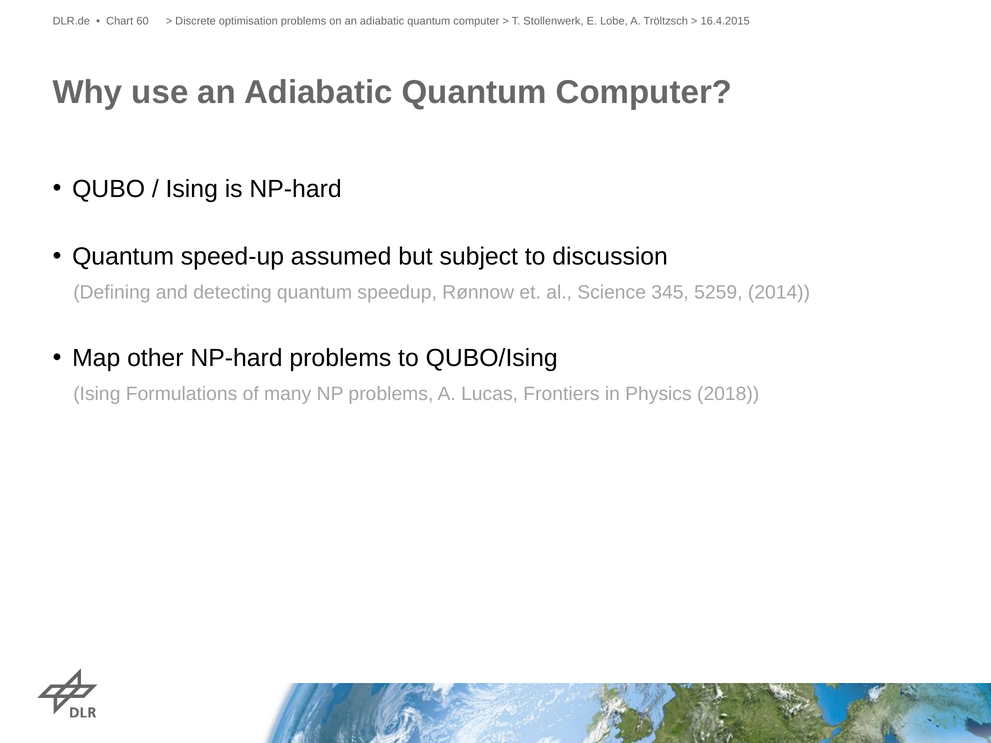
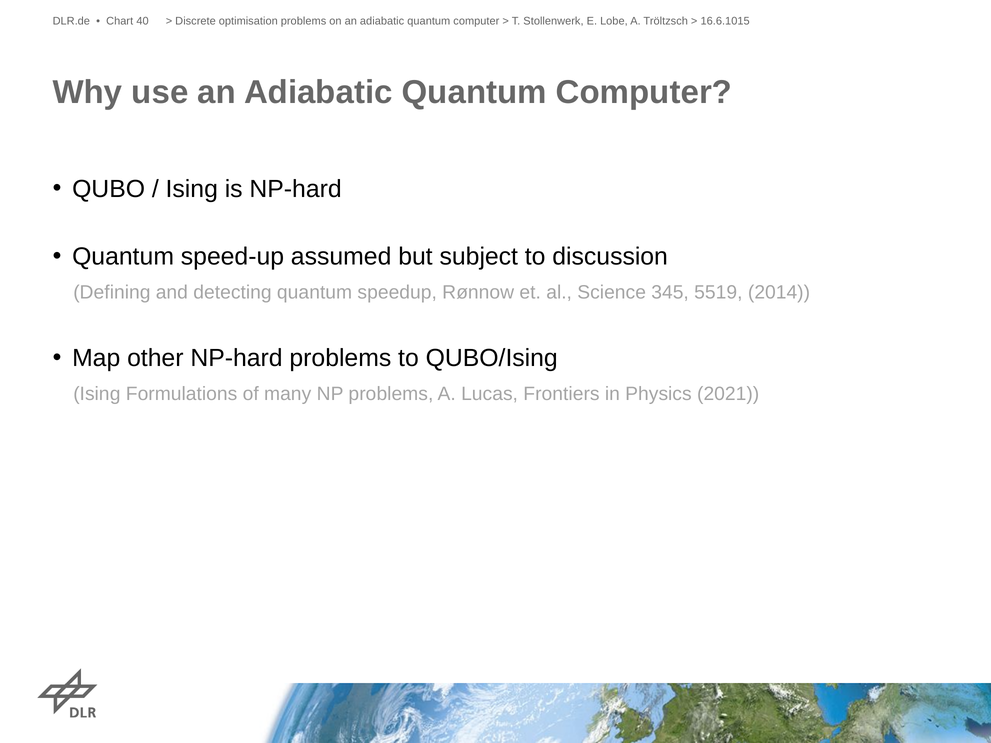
60: 60 -> 40 (143, 21)
16.4.2015: 16.4.2015 -> 16.6.1015 (725, 21)
5259: 5259 -> 5519 (718, 292)
2018: 2018 -> 2021 (728, 394)
